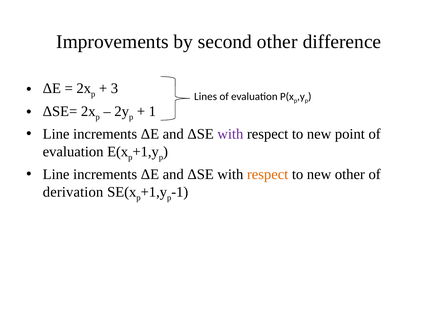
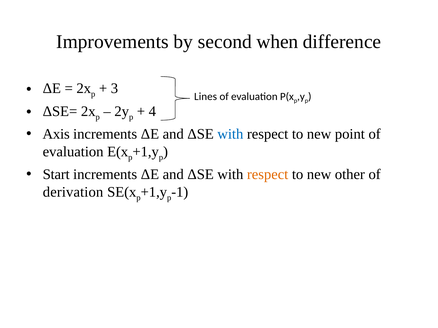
second other: other -> when (277, 42)
1: 1 -> 4 (152, 111)
Line: Line -> Axis (56, 134)
with colour: purple -> blue (230, 134)
Line: Line -> Start (56, 175)
